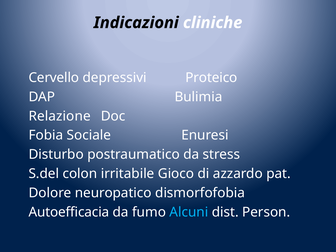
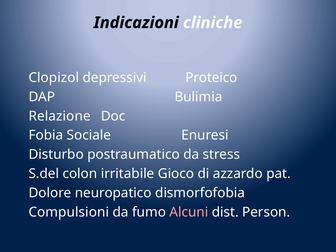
Cervello: Cervello -> Clopizol (54, 78)
Autoefficacia: Autoefficacia -> Compulsioni (69, 212)
Alcuni colour: light blue -> pink (189, 212)
